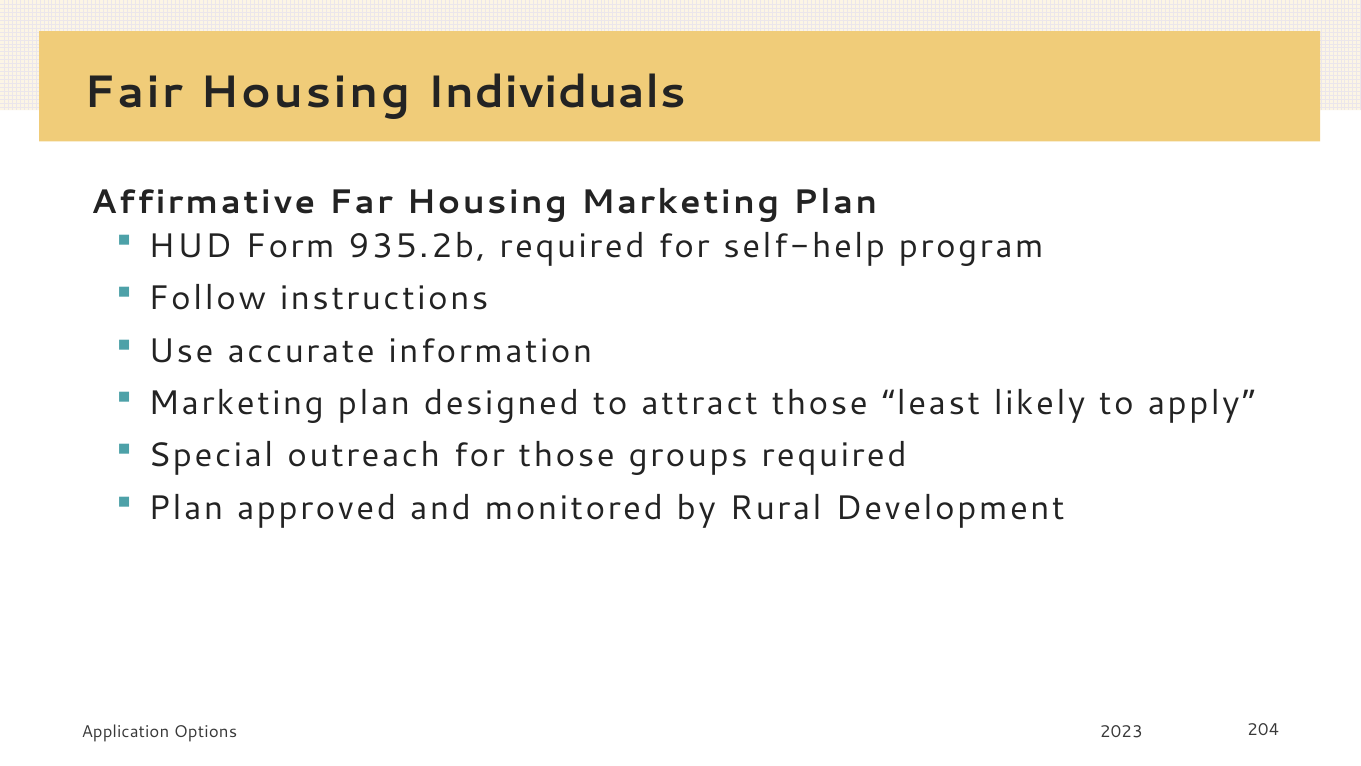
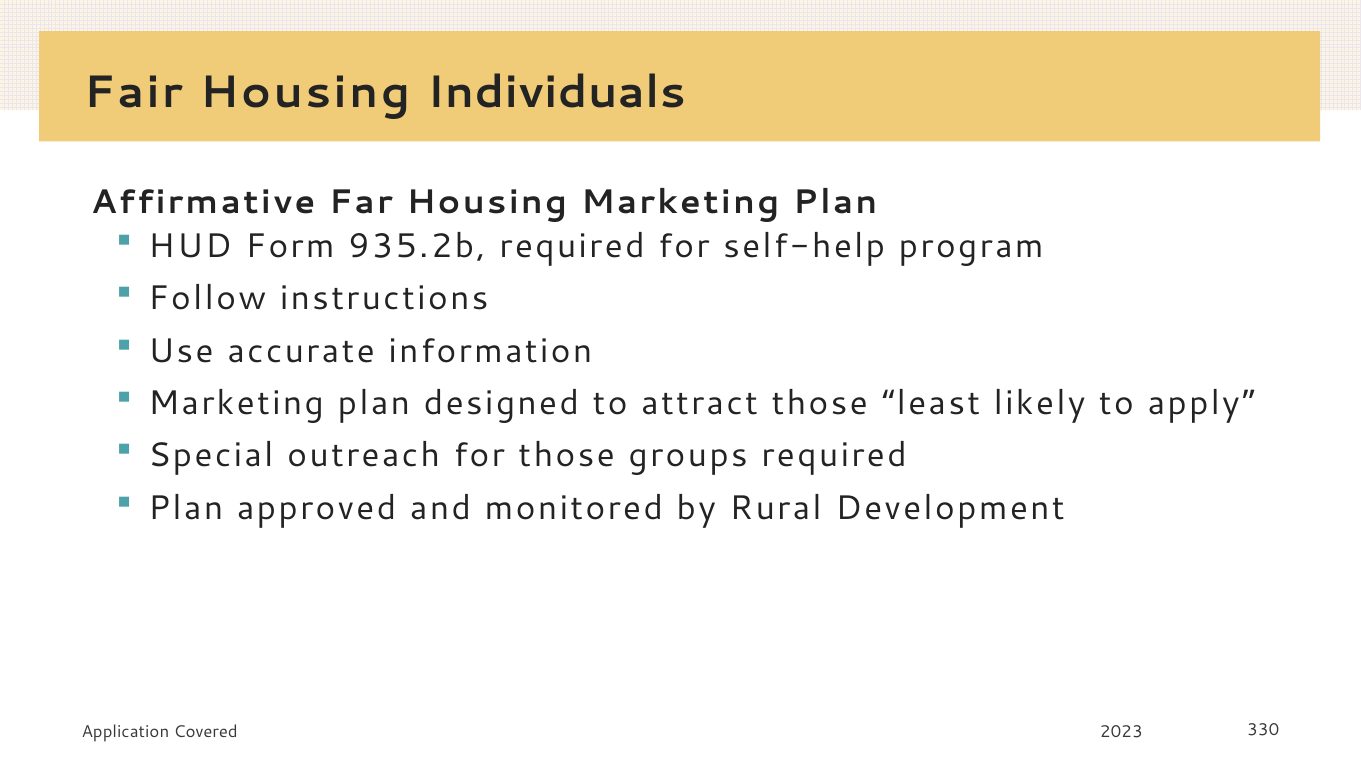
Options: Options -> Covered (206, 731)
204: 204 -> 330 (1263, 729)
